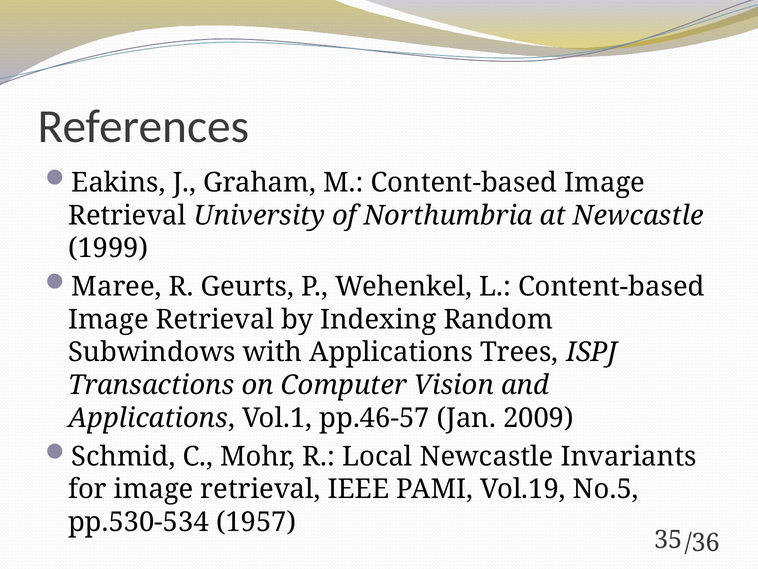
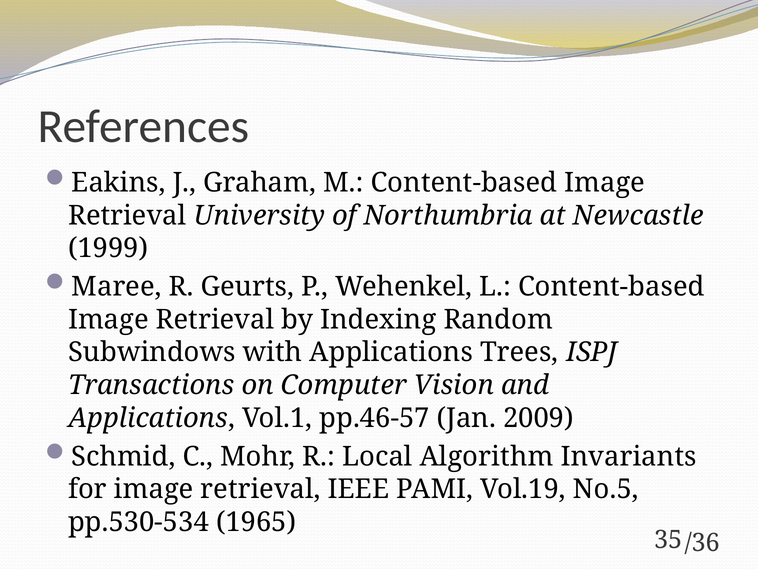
Local Newcastle: Newcastle -> Algorithm (487, 456)
1957: 1957 -> 1965 (256, 522)
